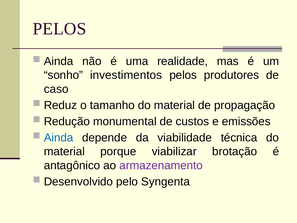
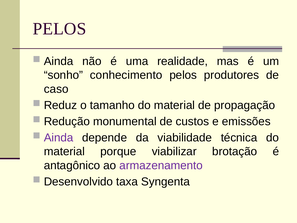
investimentos: investimentos -> conhecimento (126, 75)
Ainda colour: blue -> purple (59, 137)
pelo: pelo -> taxa (127, 181)
